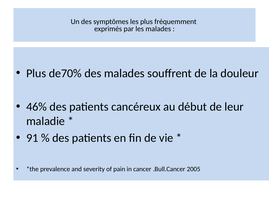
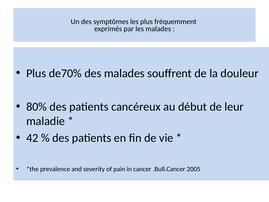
46%: 46% -> 80% (37, 107)
91: 91 -> 42 (32, 138)
